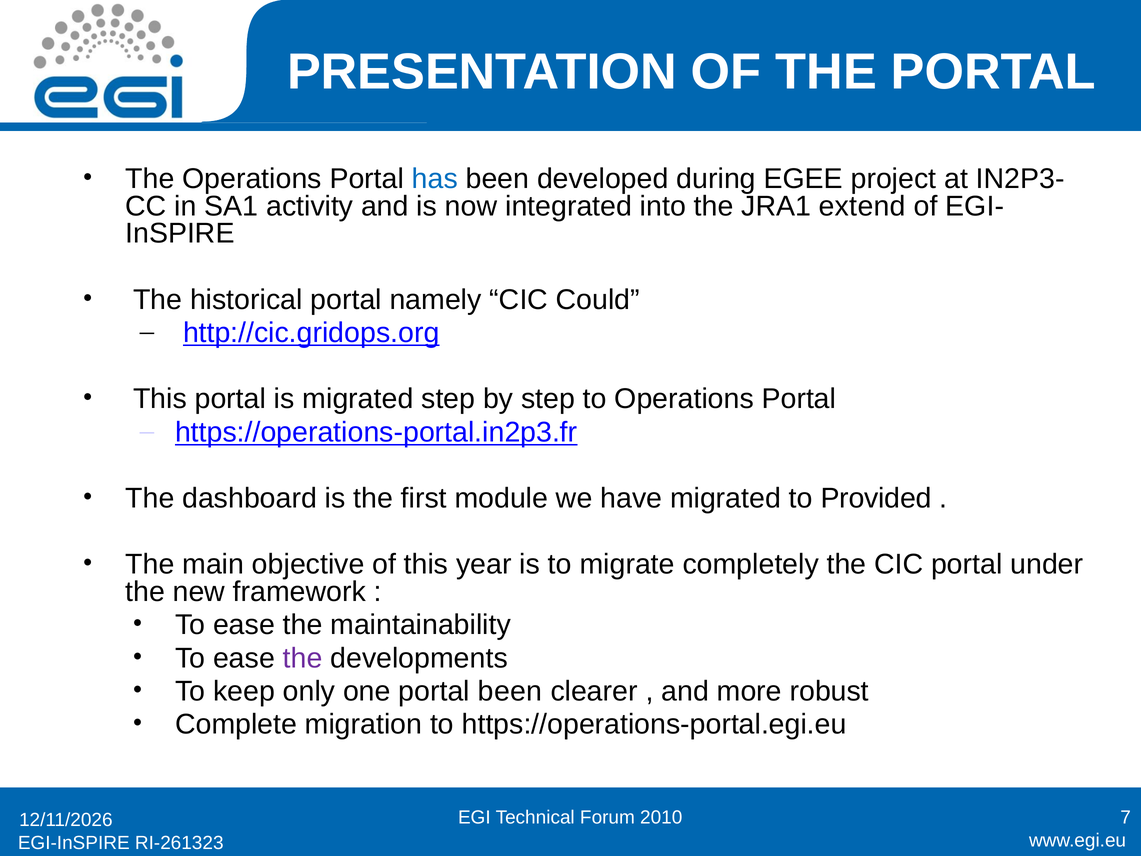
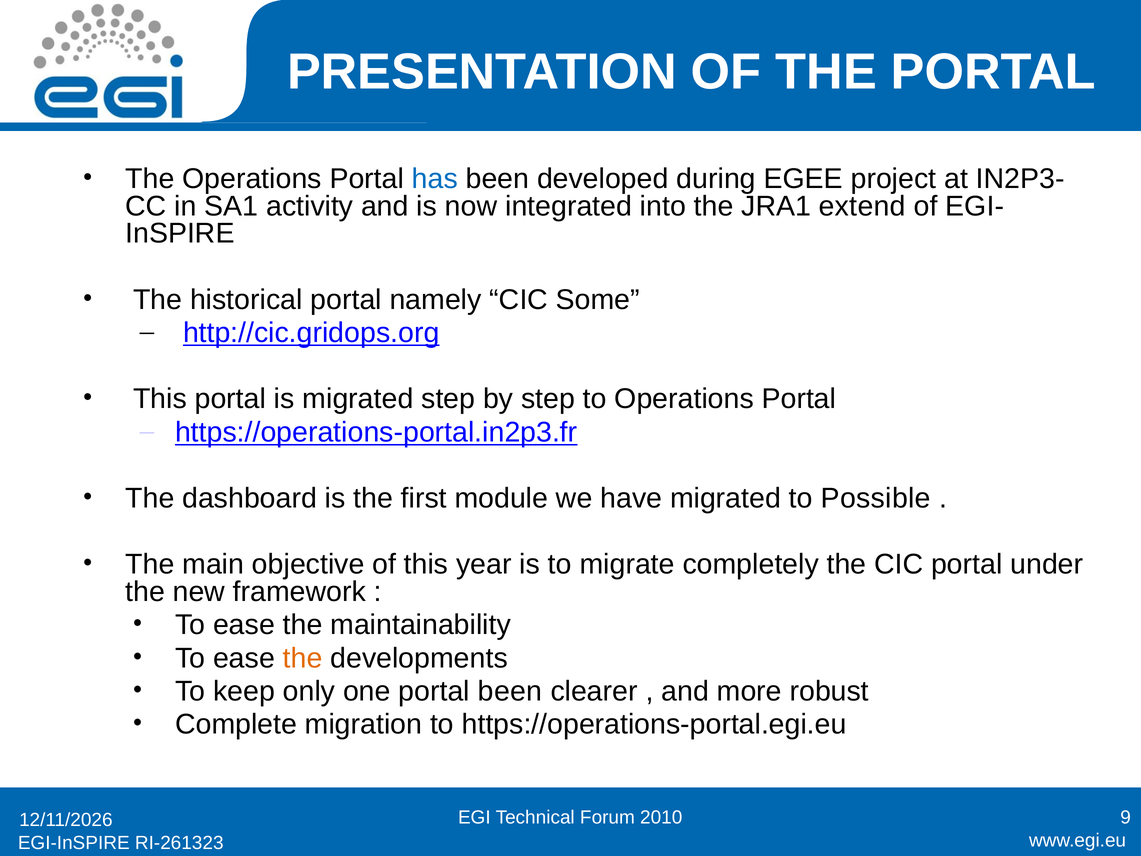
Could: Could -> Some (598, 300)
Provided: Provided -> Possible (876, 498)
the colour: purple -> orange (303, 658)
7: 7 -> 9 (1126, 817)
